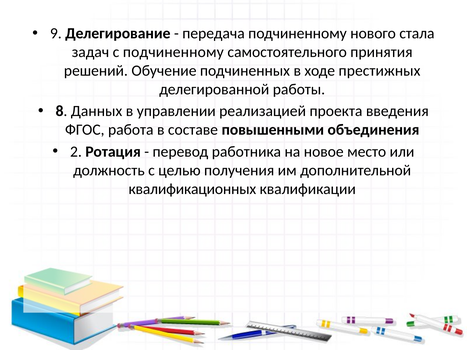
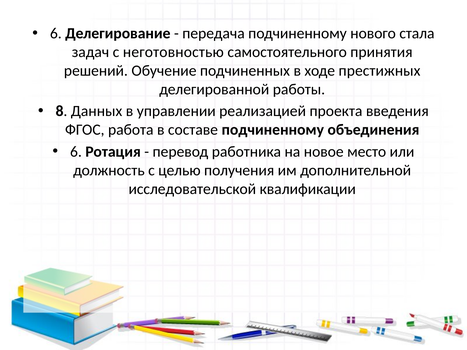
9: 9 -> 6 (56, 33)
с подчиненному: подчиненному -> неготовностью (173, 52)
составе повышенными: повышенными -> подчиненному (273, 130)
2: 2 -> 6 (76, 152)
квалификационных: квалификационных -> исследовательской (192, 189)
